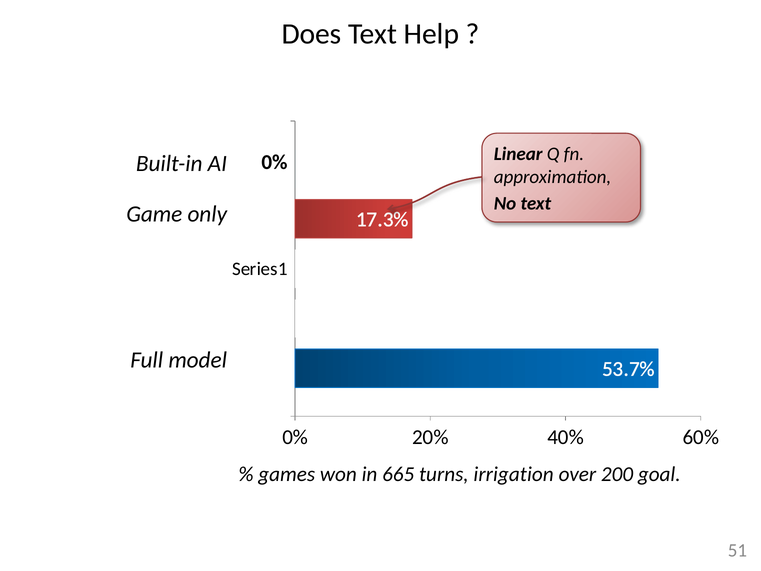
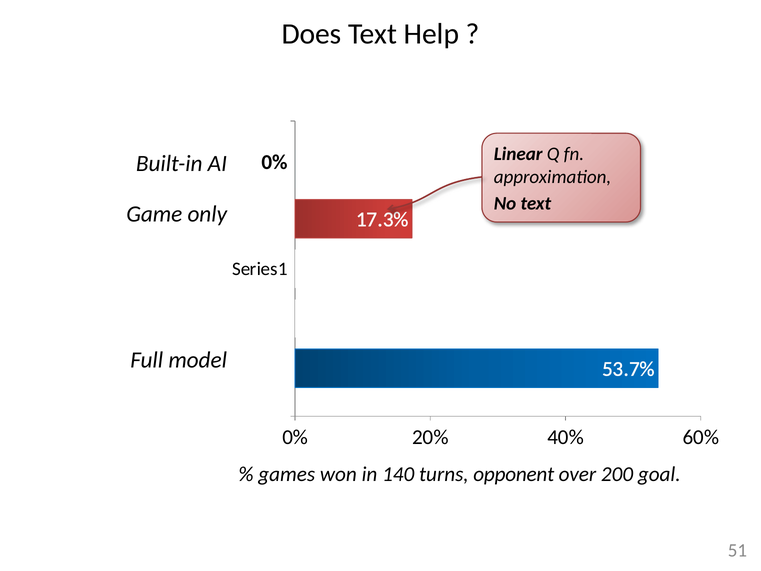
665: 665 -> 140 (398, 474)
irrigation: irrigation -> opponent (514, 474)
